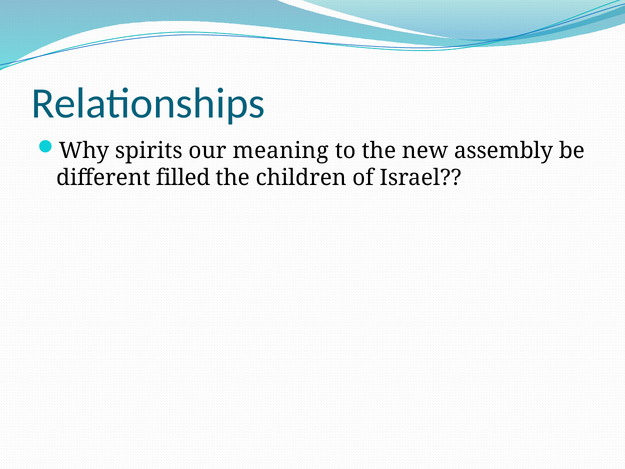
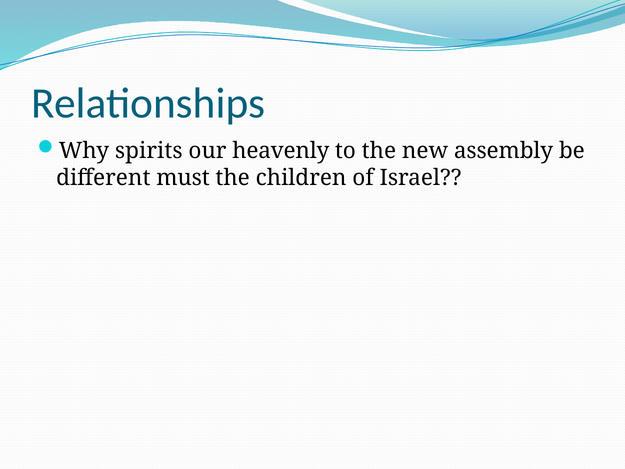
meaning: meaning -> heavenly (281, 150)
filled: filled -> must (183, 178)
